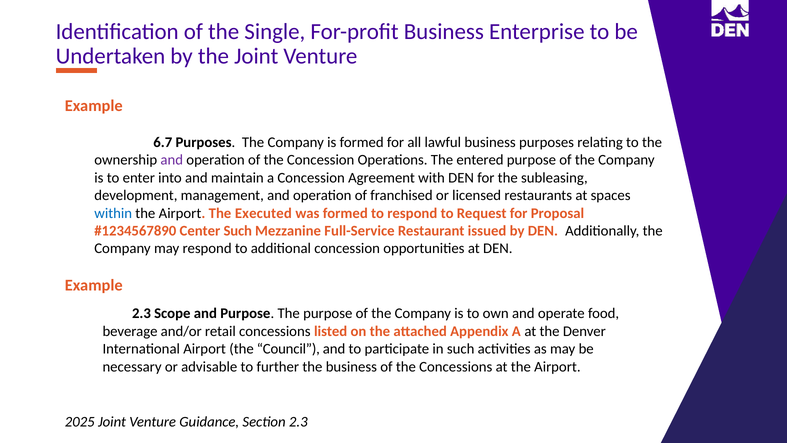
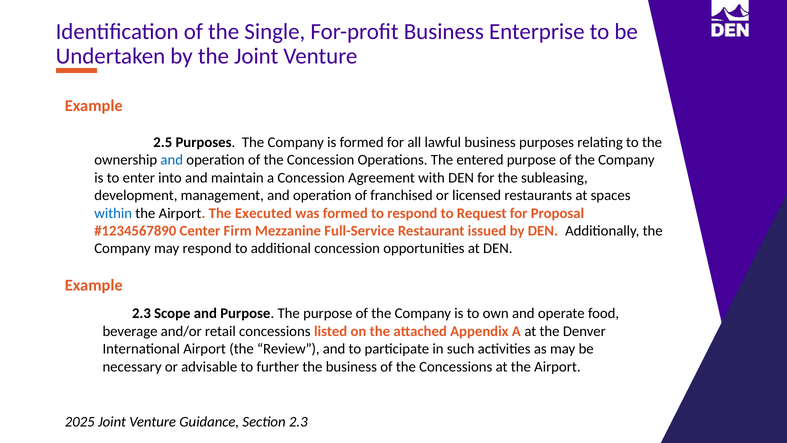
6.7: 6.7 -> 2.5 (163, 142)
and colour: purple -> blue (172, 160)
Center Such: Such -> Firm (238, 231)
Council: Council -> Review (288, 349)
